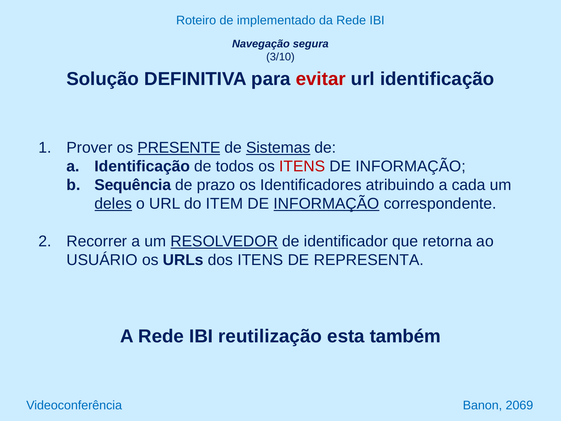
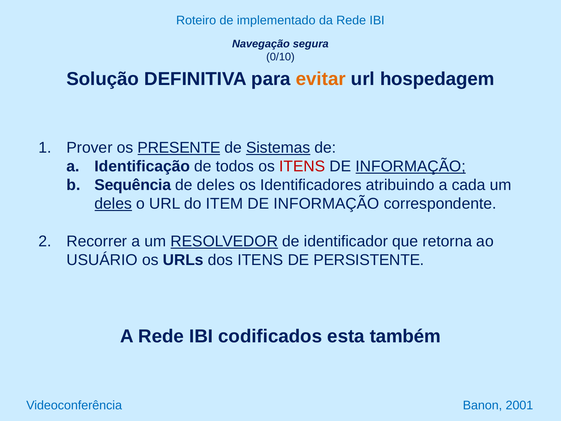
3/10: 3/10 -> 0/10 (280, 57)
evitar colour: red -> orange (321, 79)
url identificação: identificação -> hospedagem (437, 79)
INFORMAÇÃO underline: none -> present (411, 166)
de prazo: prazo -> deles (216, 185)
INFORMAÇÃO underline: present -> none (326, 204)
REPRESENTA: REPRESENTA -> PERSISTENTE (369, 260)
reutilização: reutilização -> codificados (270, 336)
2069: 2069 -> 2001 (519, 405)
